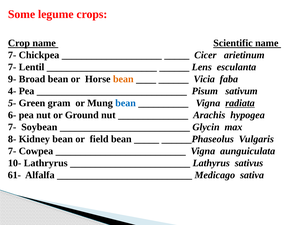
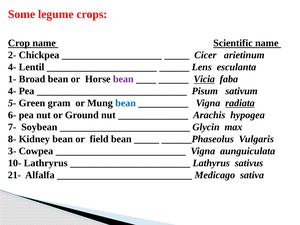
7-: 7- -> 2- (12, 55)
7-: 7- -> 4- (12, 67)
9-: 9- -> 1- (12, 79)
bean colour: orange -> purple (123, 79)
Vicia underline: none -> present (204, 79)
7-: 7- -> 3- (12, 151)
61-: 61- -> 21- (14, 175)
